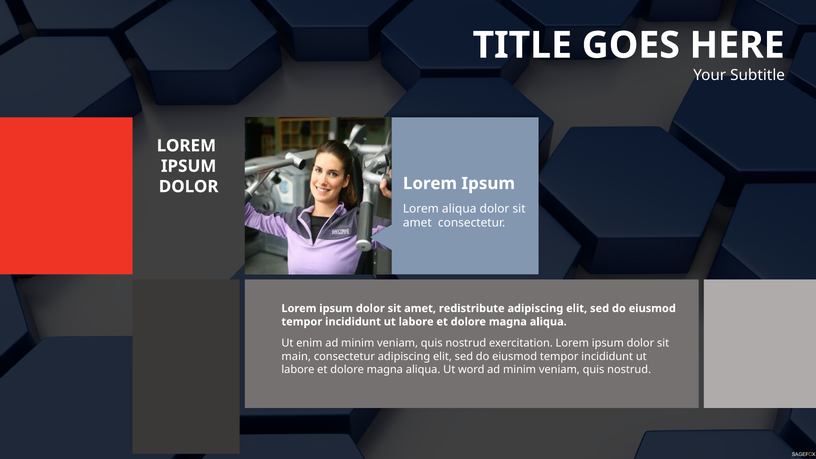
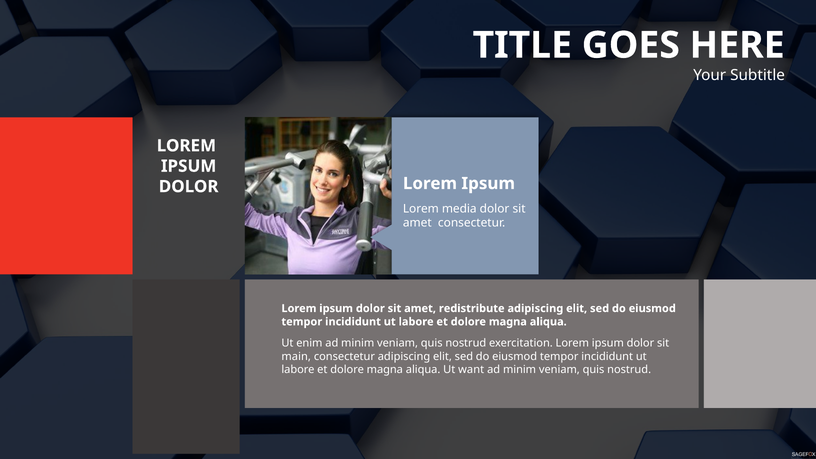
Lorem aliqua: aliqua -> media (459, 209)
word: word -> want (471, 370)
